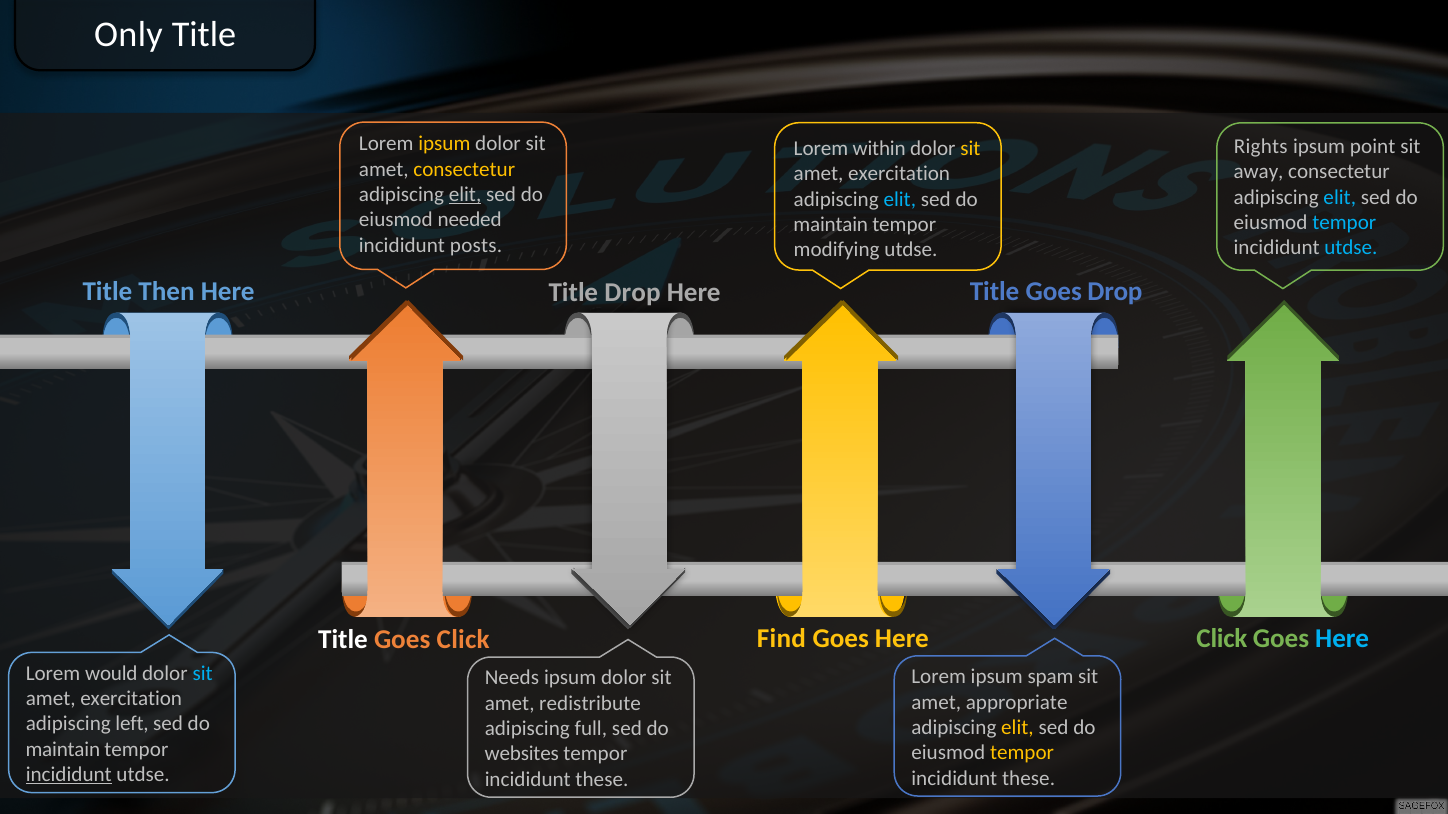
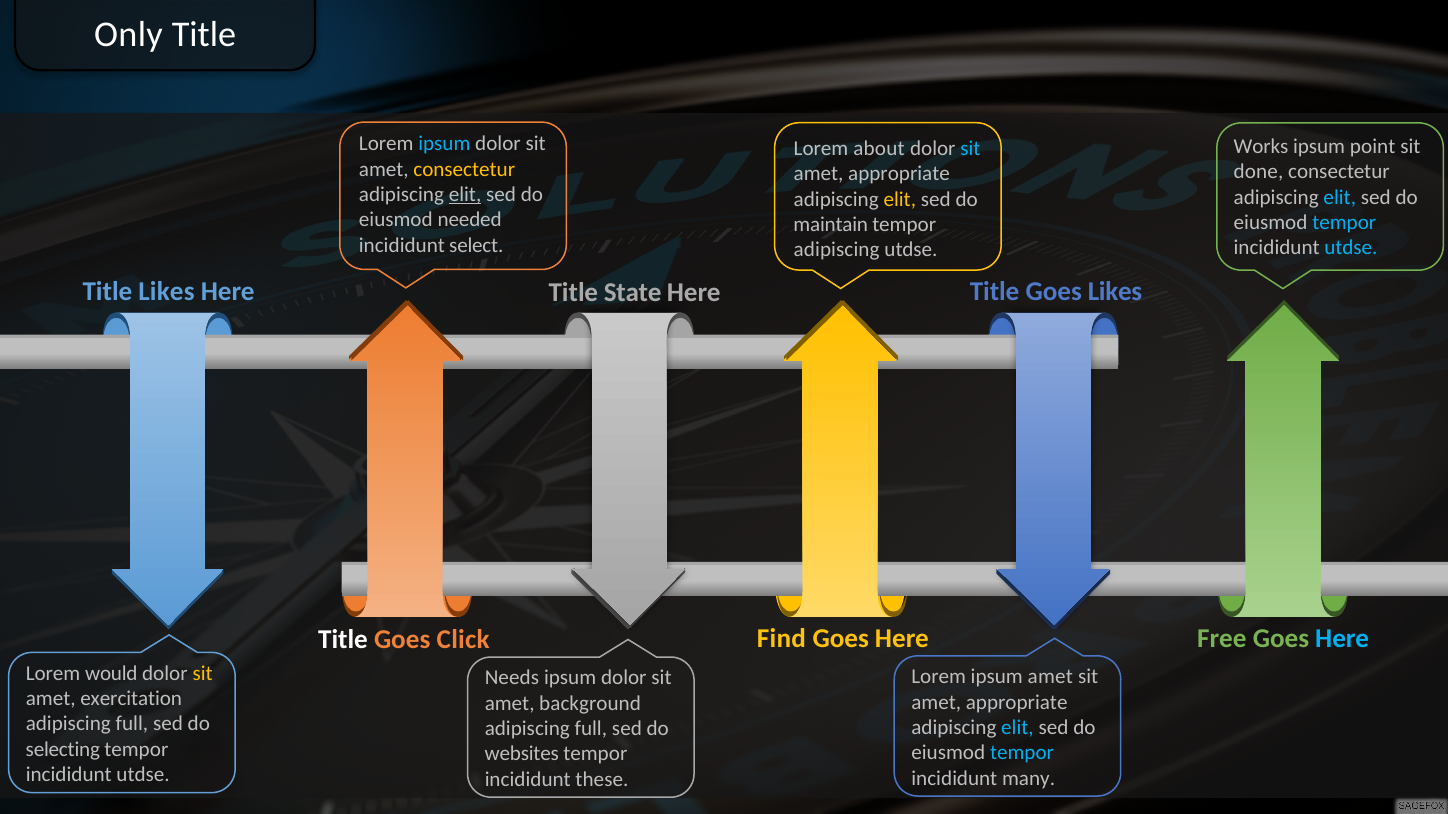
ipsum colour: yellow -> light blue (444, 144)
Rights: Rights -> Works (1261, 147)
within: within -> about (879, 149)
sit colour: yellow -> light blue (970, 149)
away: away -> done (1258, 172)
exercitation: exercitation -> appropriate (899, 174)
elit colour: light blue -> yellow (900, 199)
posts: posts -> select (476, 246)
modifying: modifying -> adipiscing (837, 250)
Title Then: Then -> Likes (166, 292)
Goes Drop: Drop -> Likes (1115, 292)
Title Drop: Drop -> State (633, 292)
Here Click: Click -> Free (1222, 639)
sit colour: light blue -> yellow (203, 674)
ipsum spam: spam -> amet (1050, 677)
redistribute: redistribute -> background (590, 704)
left: left -> full (132, 724)
elit colour: yellow -> light blue (1017, 728)
maintain: maintain -> selecting (63, 750)
tempor colour: yellow -> light blue (1022, 753)
incididunt underline: present -> none (69, 775)
these: these -> many (1029, 779)
